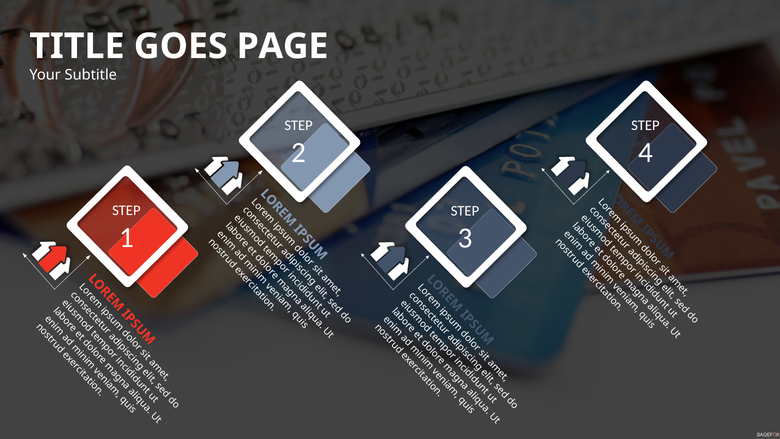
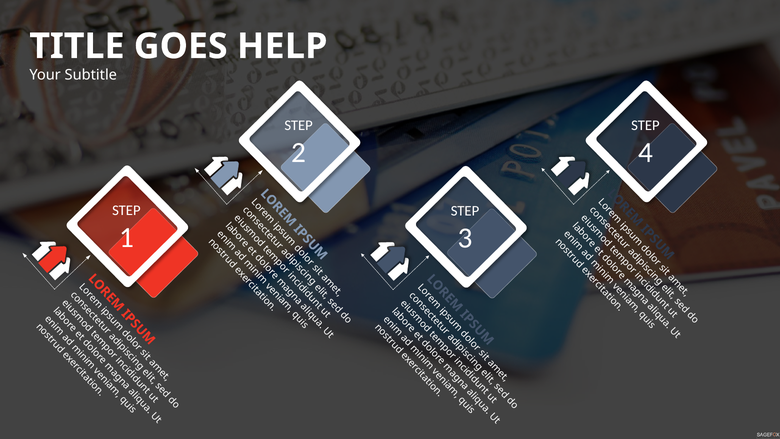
PAGE: PAGE -> HELP (282, 46)
